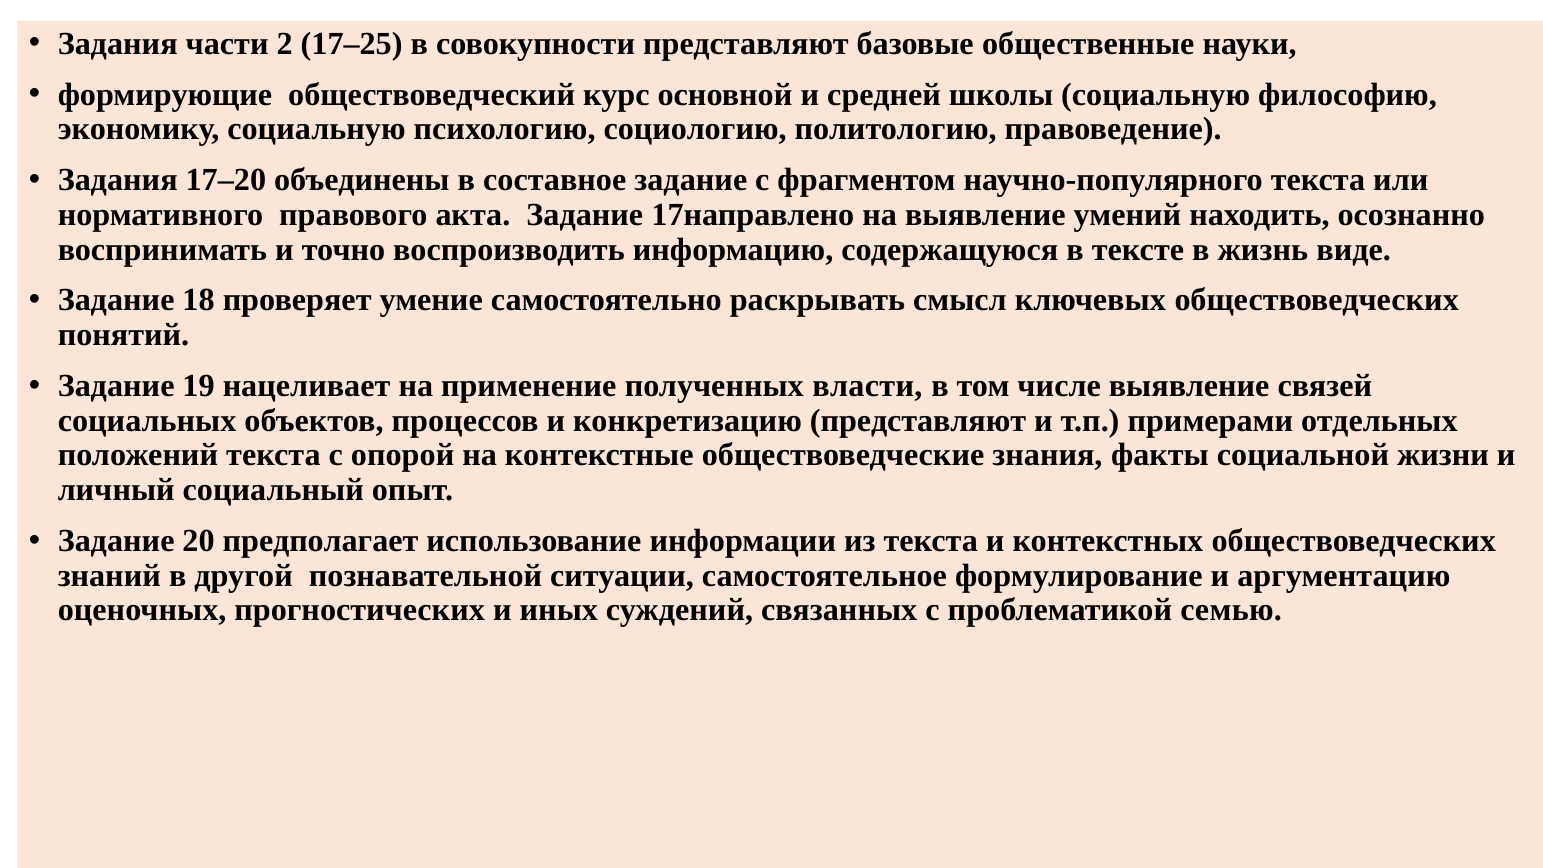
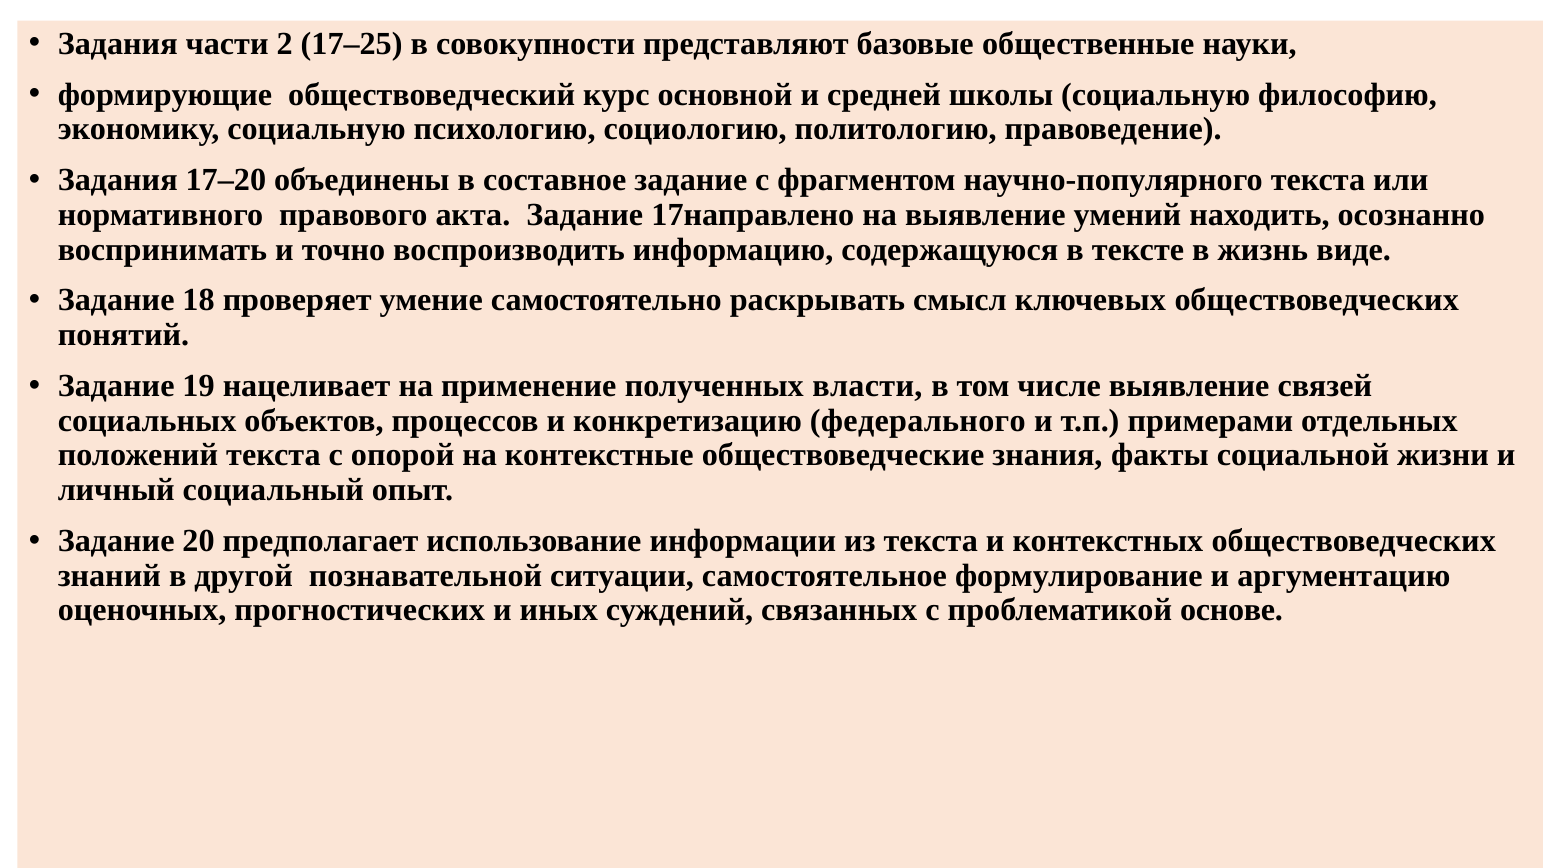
конкретизацию представляют: представляют -> федерального (918, 420)
семью: семью -> основе (1232, 610)
